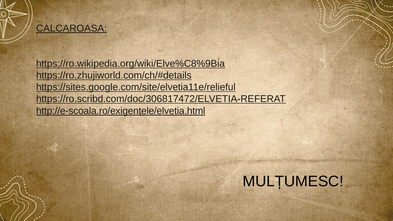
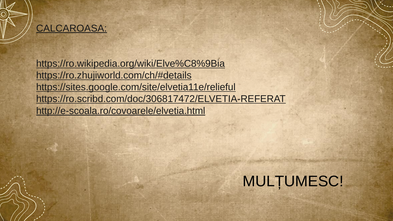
http://e-scoala.ro/exigențele/elvetia.html: http://e-scoala.ro/exigențele/elvetia.html -> http://e-scoala.ro/covoarele/elvetia.html (121, 111)
